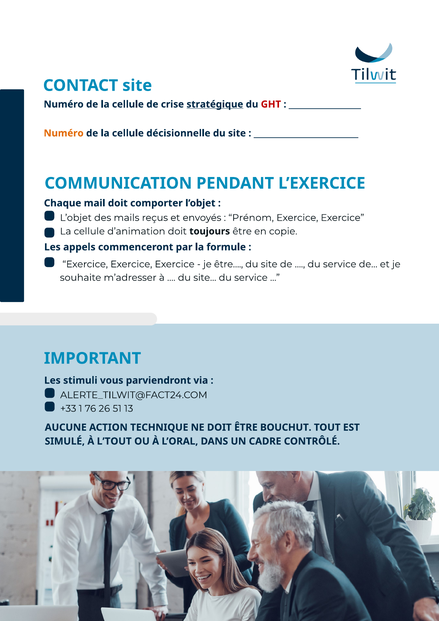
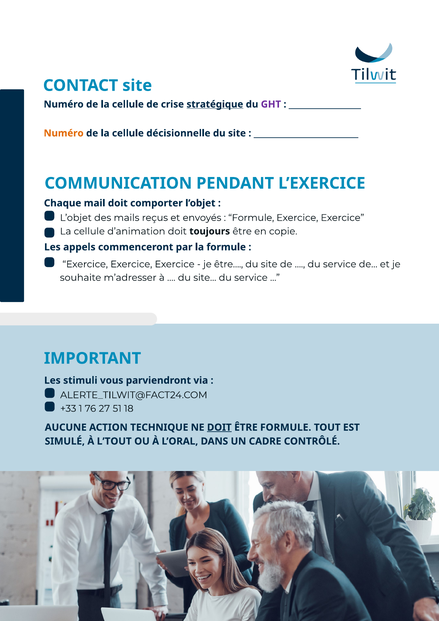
GHT colour: red -> purple (271, 104)
Prénom: Prénom -> Formule (251, 218)
26: 26 -> 27 (104, 408)
13: 13 -> 18 (129, 408)
DOIT underline: none -> present (219, 427)
ÊTRE BOUCHUT: BOUCHUT -> FORMULE (286, 427)
